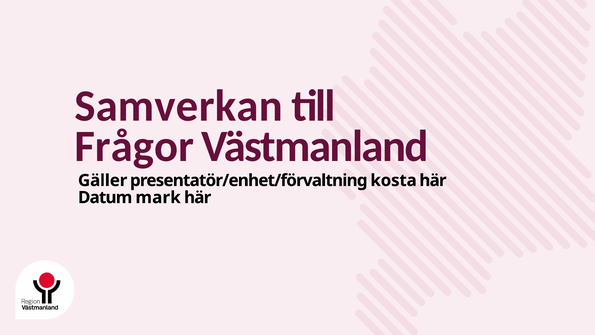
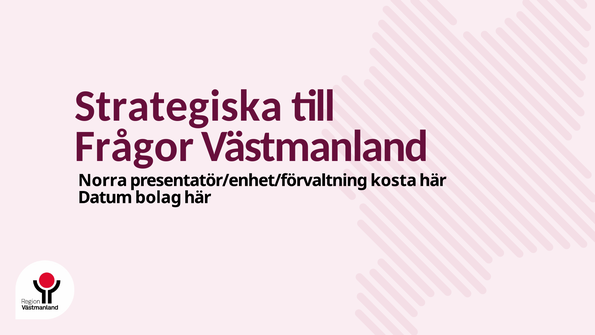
Samverkan: Samverkan -> Strategiska (179, 106)
Gäller: Gäller -> Norra (103, 180)
mark: mark -> bolag (158, 197)
